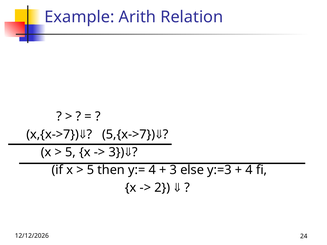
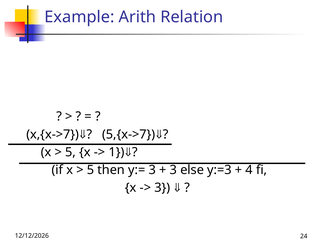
3: 3 -> 1 (117, 152)
y:= 4: 4 -> 3 (152, 170)
2: 2 -> 3 (162, 188)
